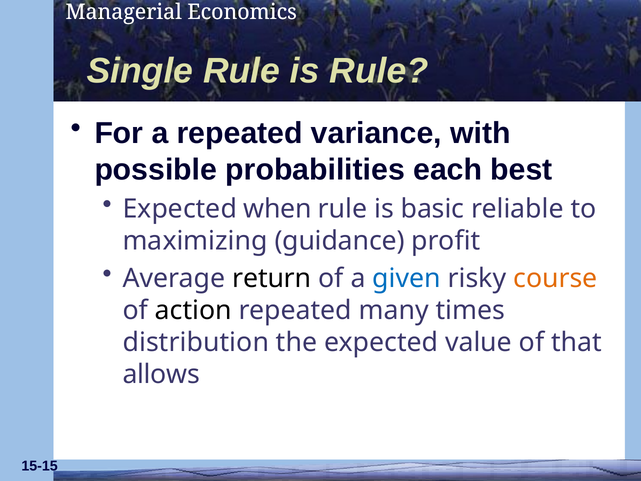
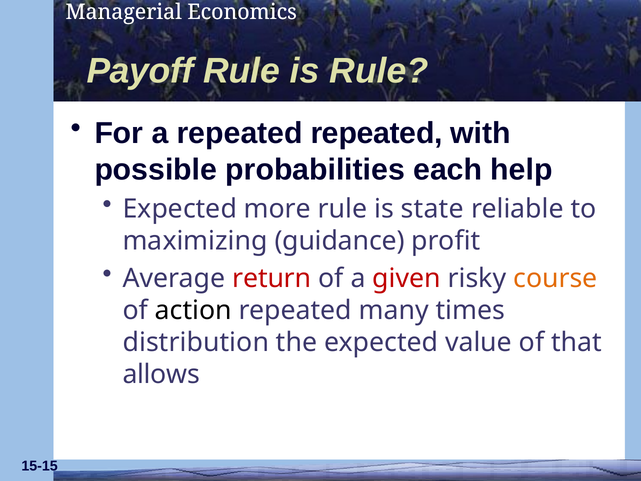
Single: Single -> Payoff (140, 71)
repeated variance: variance -> repeated (377, 133)
best: best -> help (521, 170)
when: when -> more (277, 209)
basic: basic -> state (432, 209)
return colour: black -> red (272, 278)
given colour: blue -> red (407, 278)
